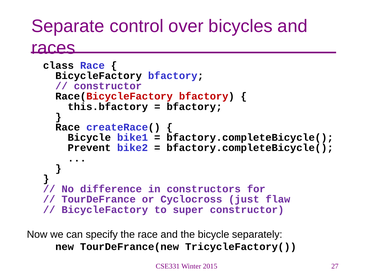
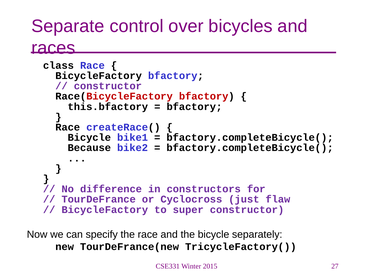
Prevent: Prevent -> Because (89, 148)
